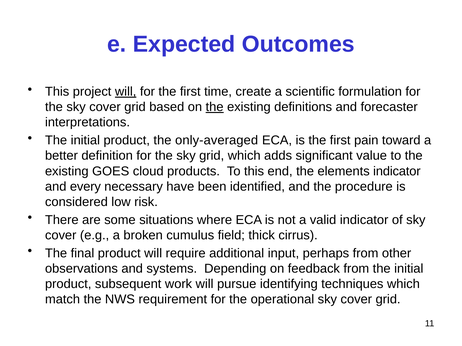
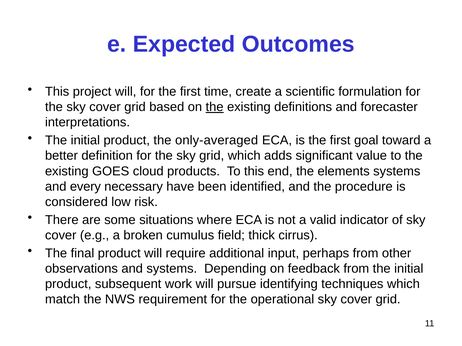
will underline: present -> none (126, 92)
pain: pain -> goal (366, 141)
elements indicator: indicator -> systems (397, 171)
